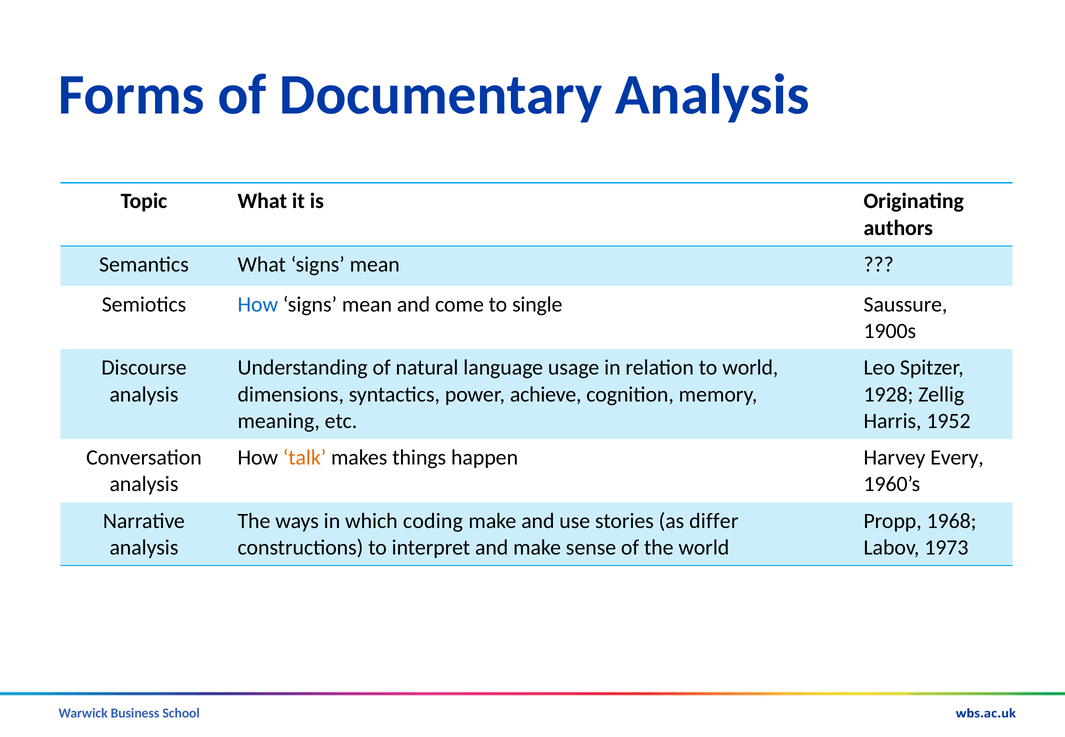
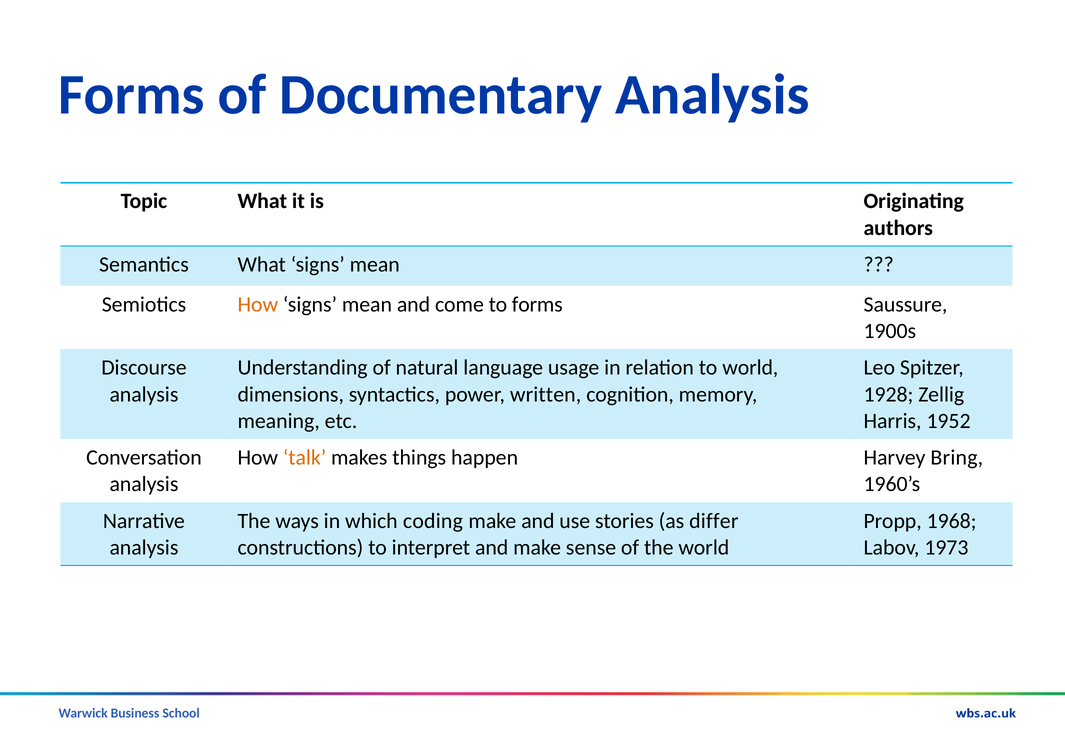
How colour: blue -> orange (258, 305)
to single: single -> forms (537, 305)
achieve: achieve -> written (546, 394)
Every: Every -> Bring (957, 458)
